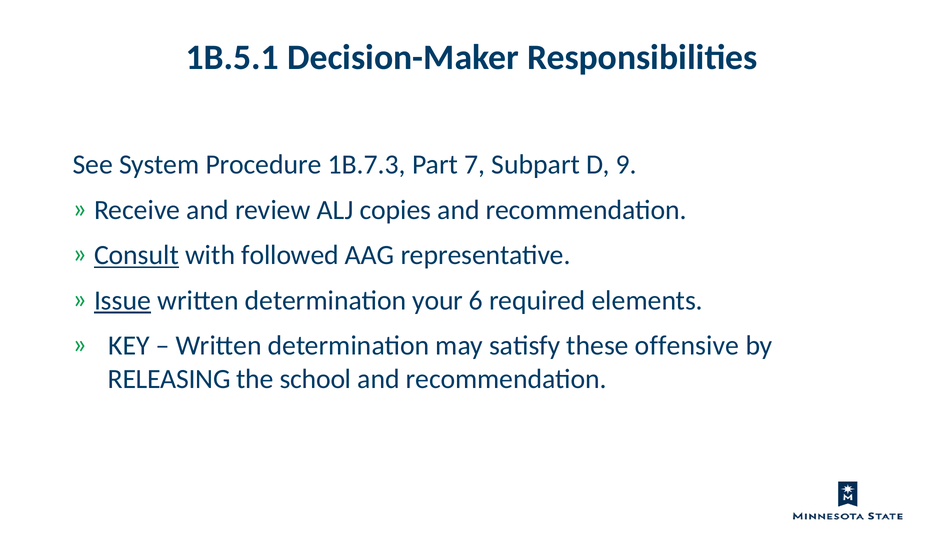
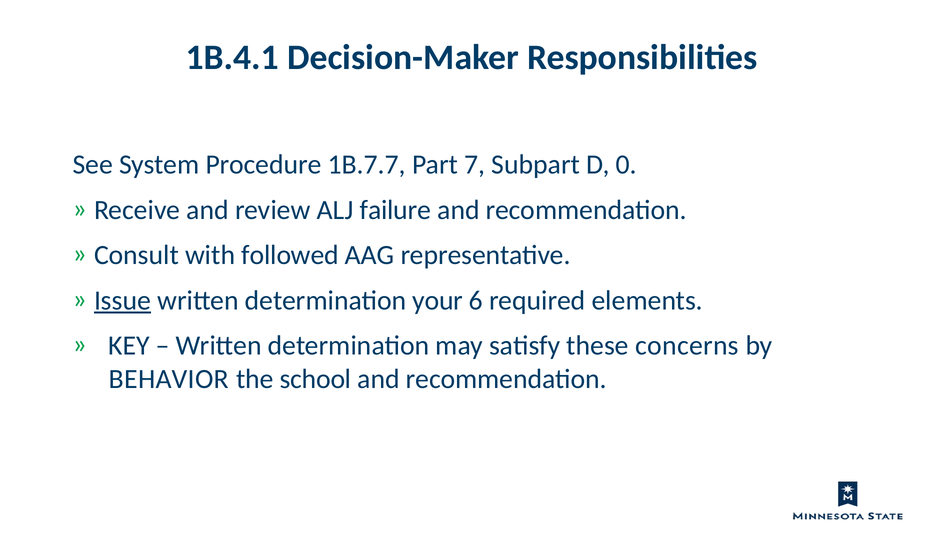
1B.5.1: 1B.5.1 -> 1B.4.1 (232, 57)
1B.7.3: 1B.7.3 -> 1B.7.7 (367, 165)
9: 9 -> 0 (626, 165)
copies: copies -> failure (395, 210)
Consult underline: present -> none (136, 255)
offensive: offensive -> concerns (687, 345)
RELEASING: RELEASING -> BEHAVIOR (169, 379)
